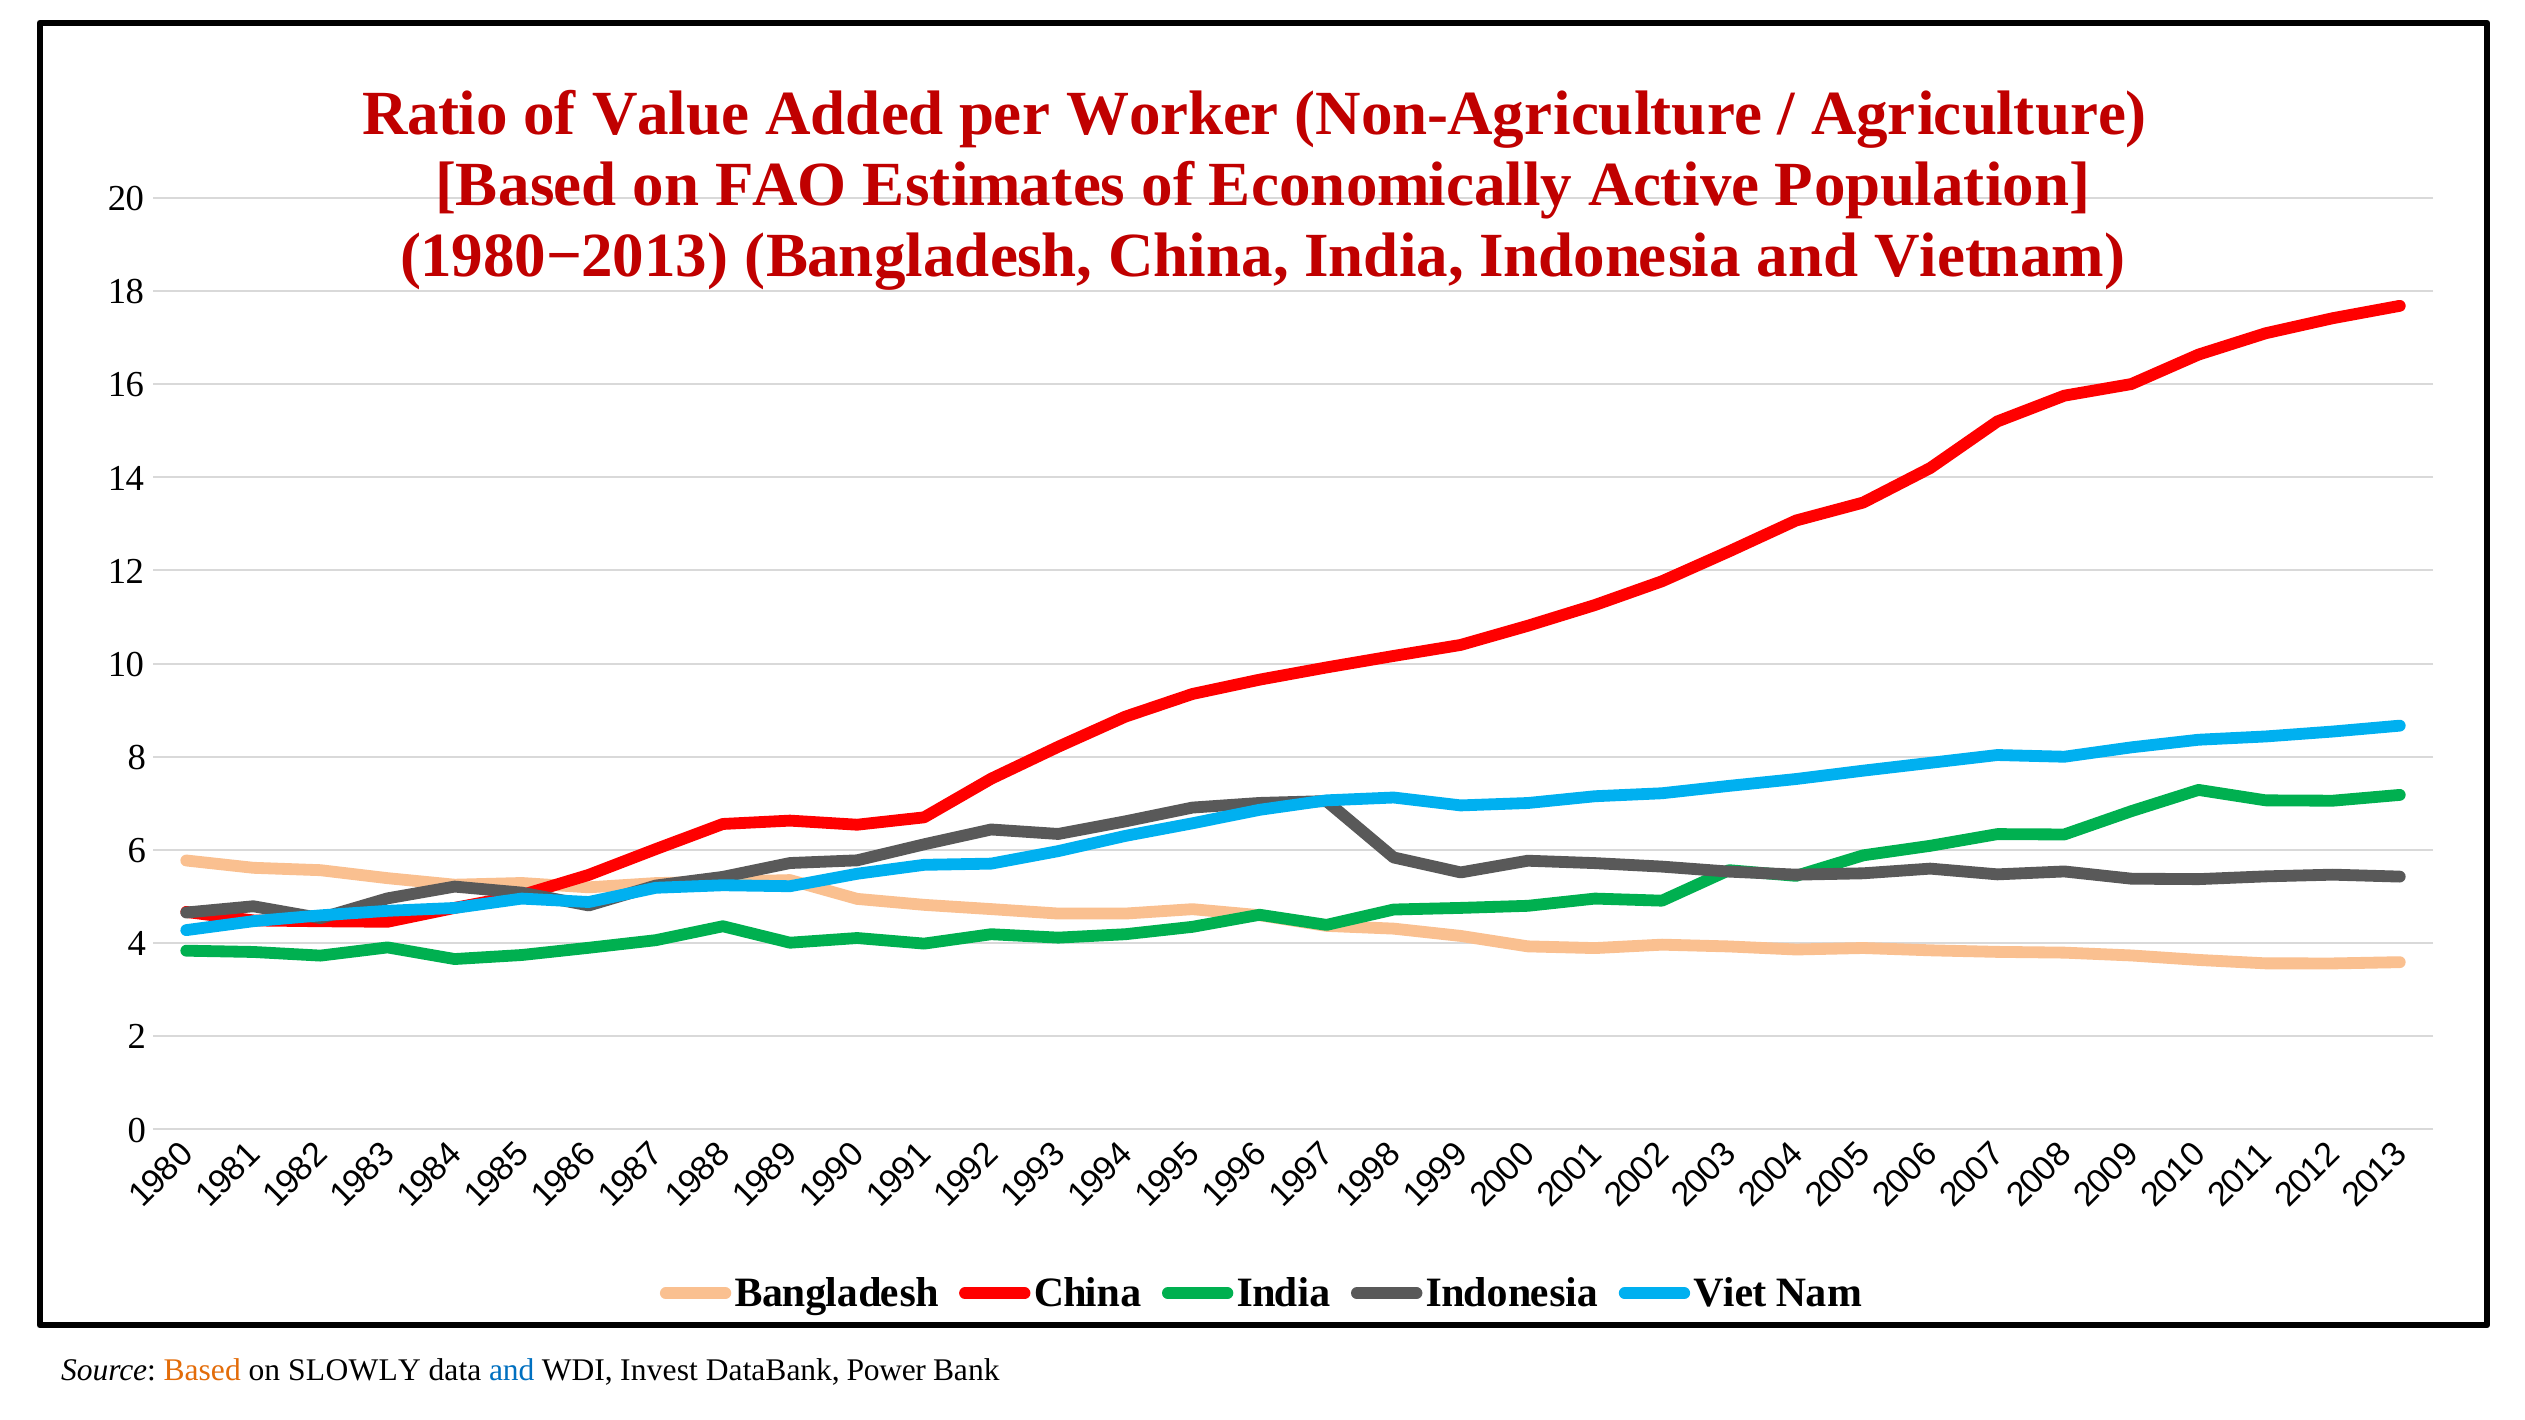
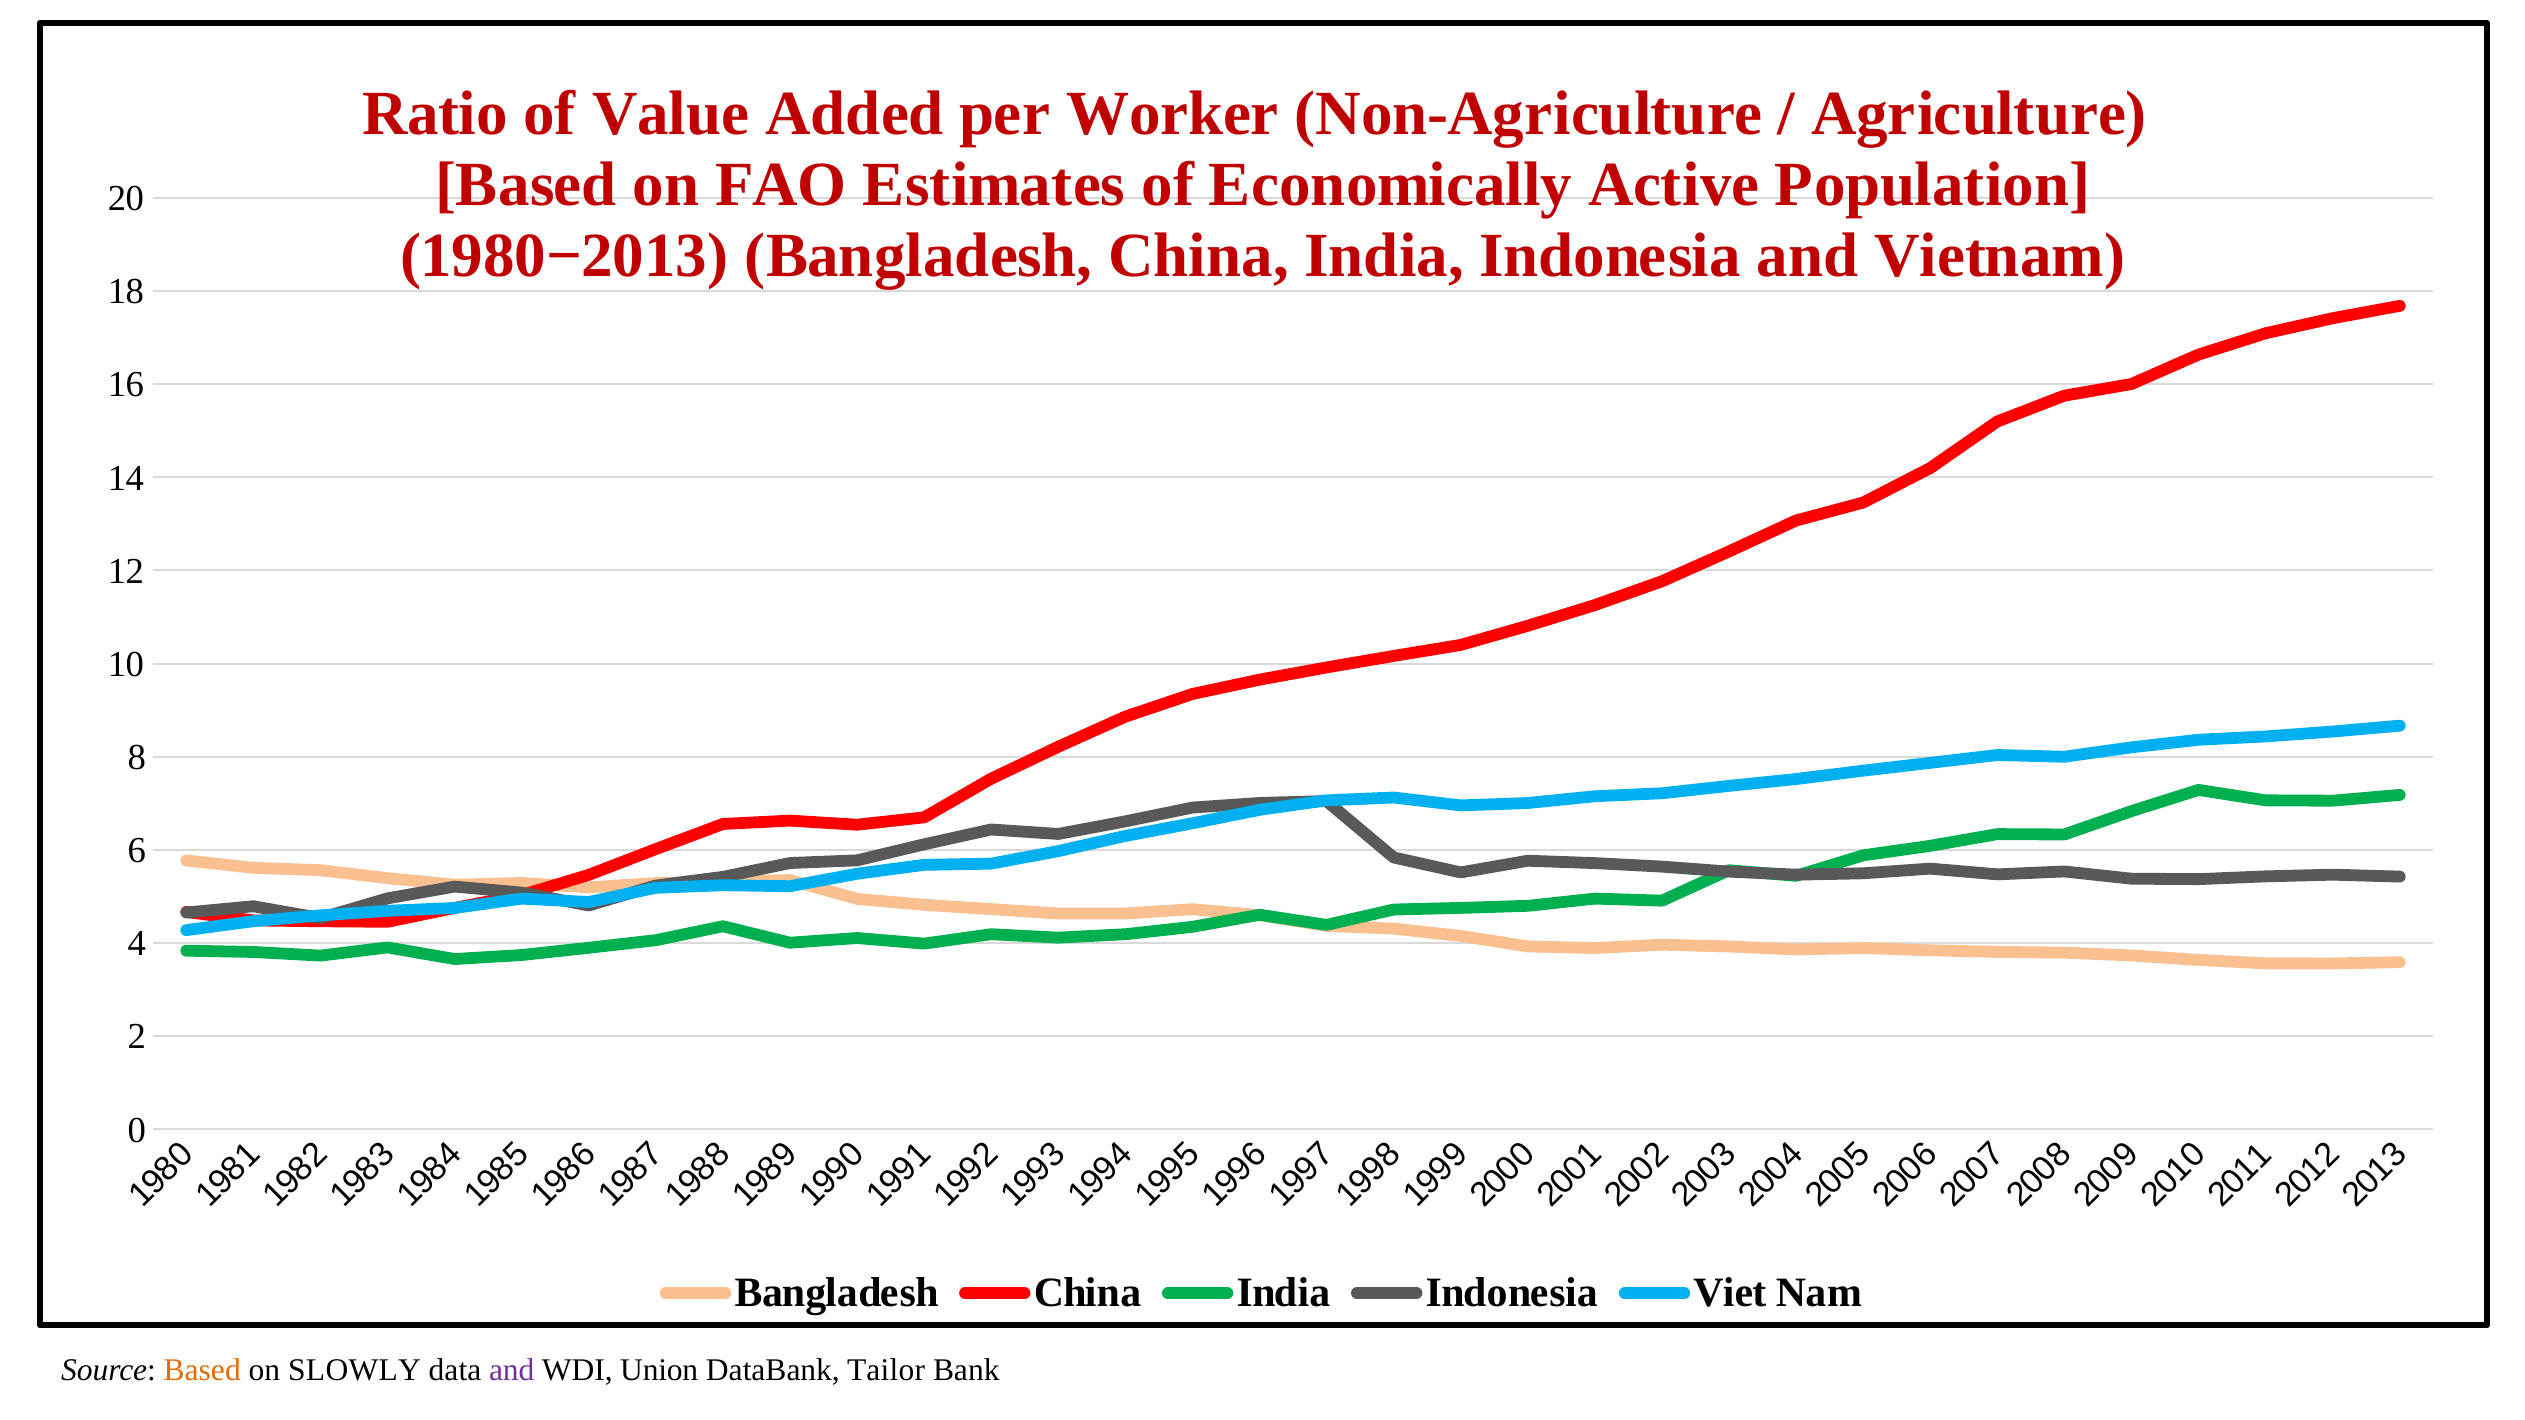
and colour: blue -> purple (512, 1370)
Invest: Invest -> Union (659, 1370)
Power: Power -> Tailor (886, 1370)
